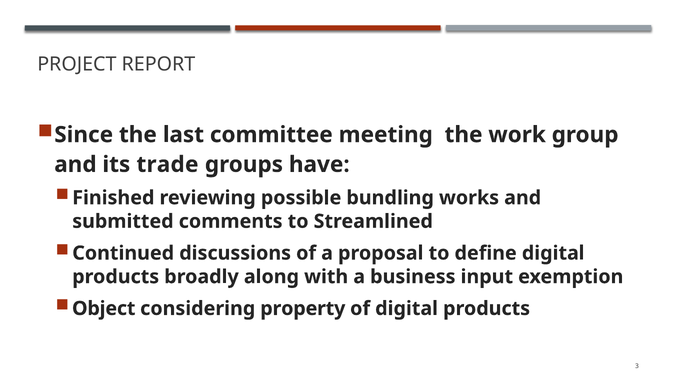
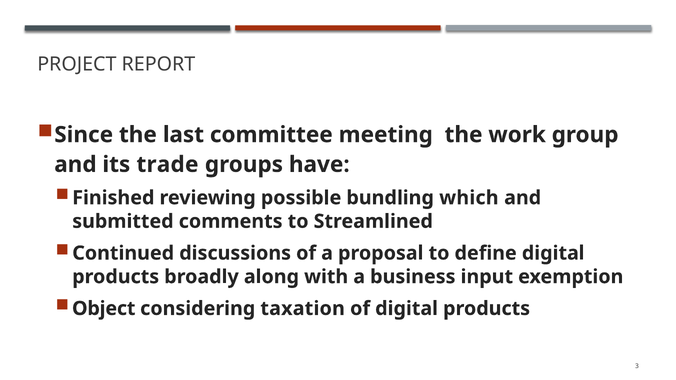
works: works -> which (469, 198)
property: property -> taxation (303, 309)
